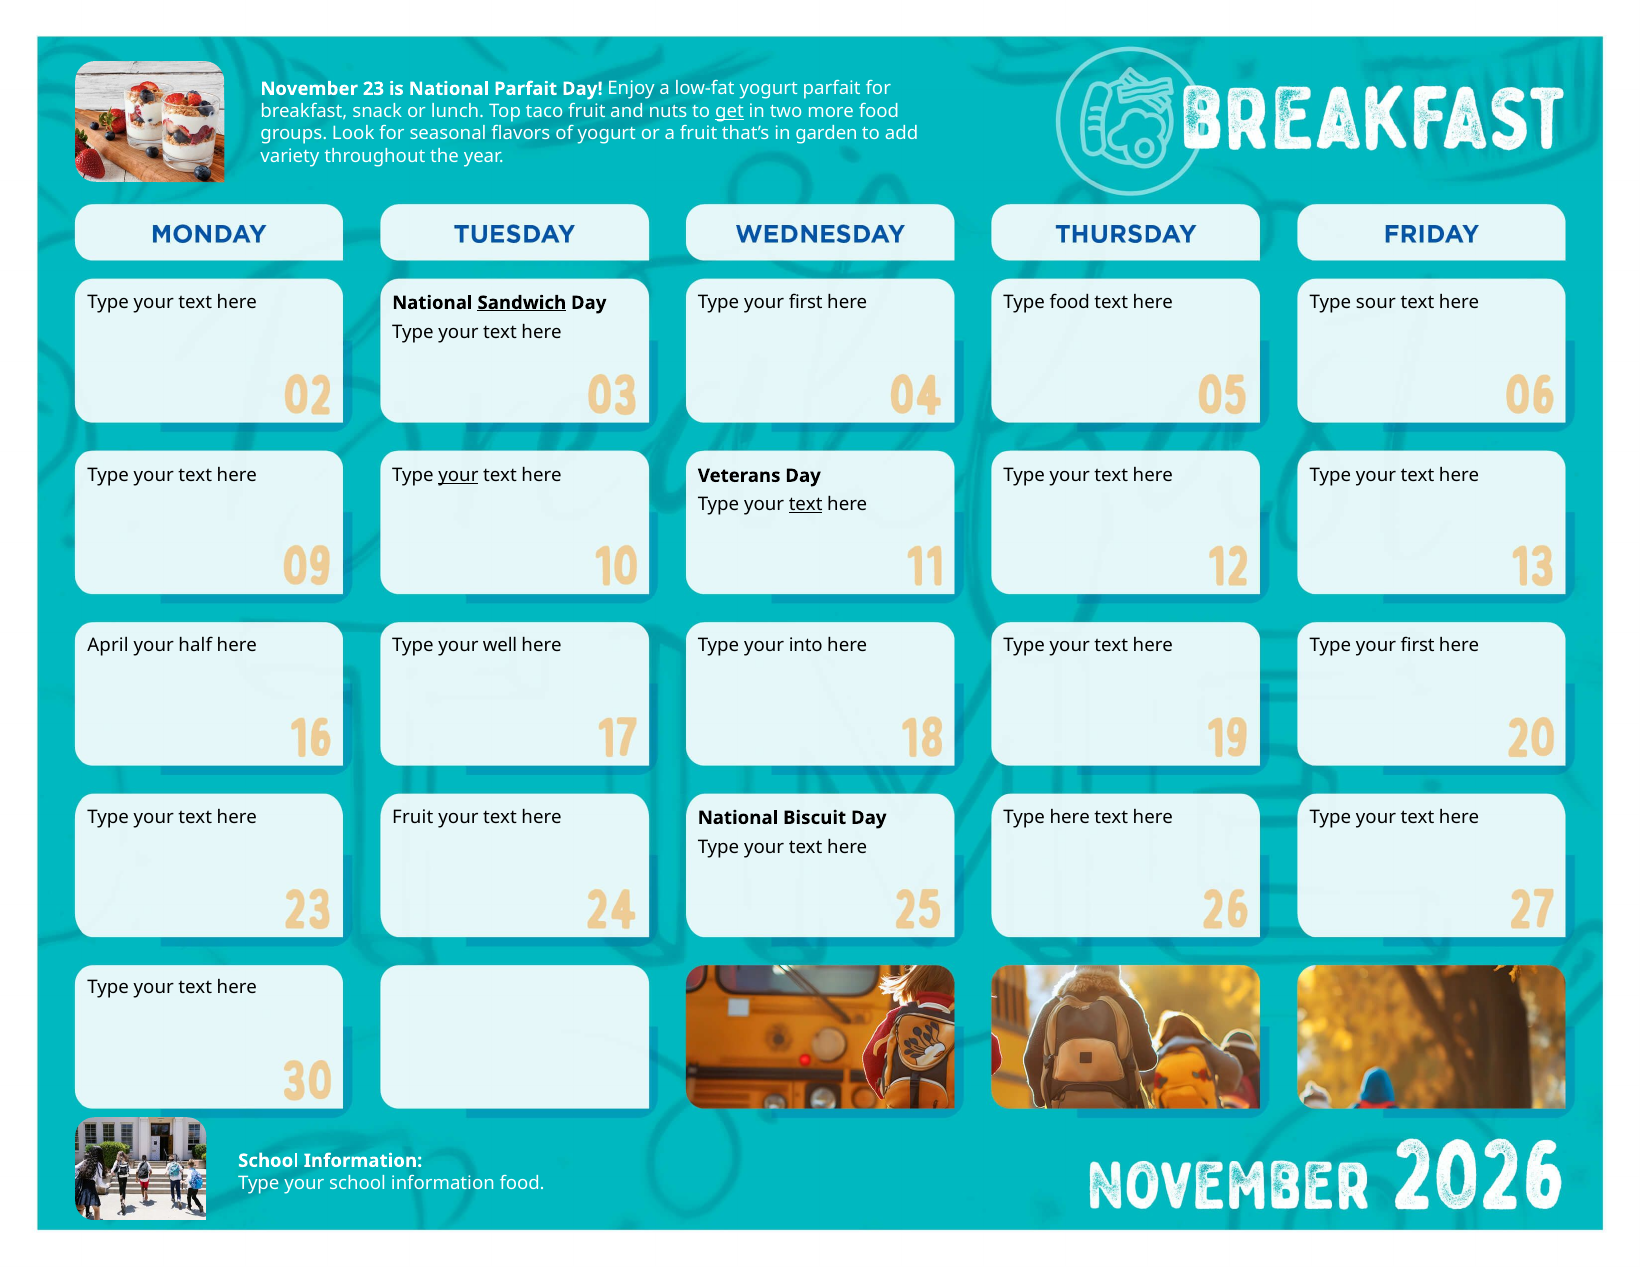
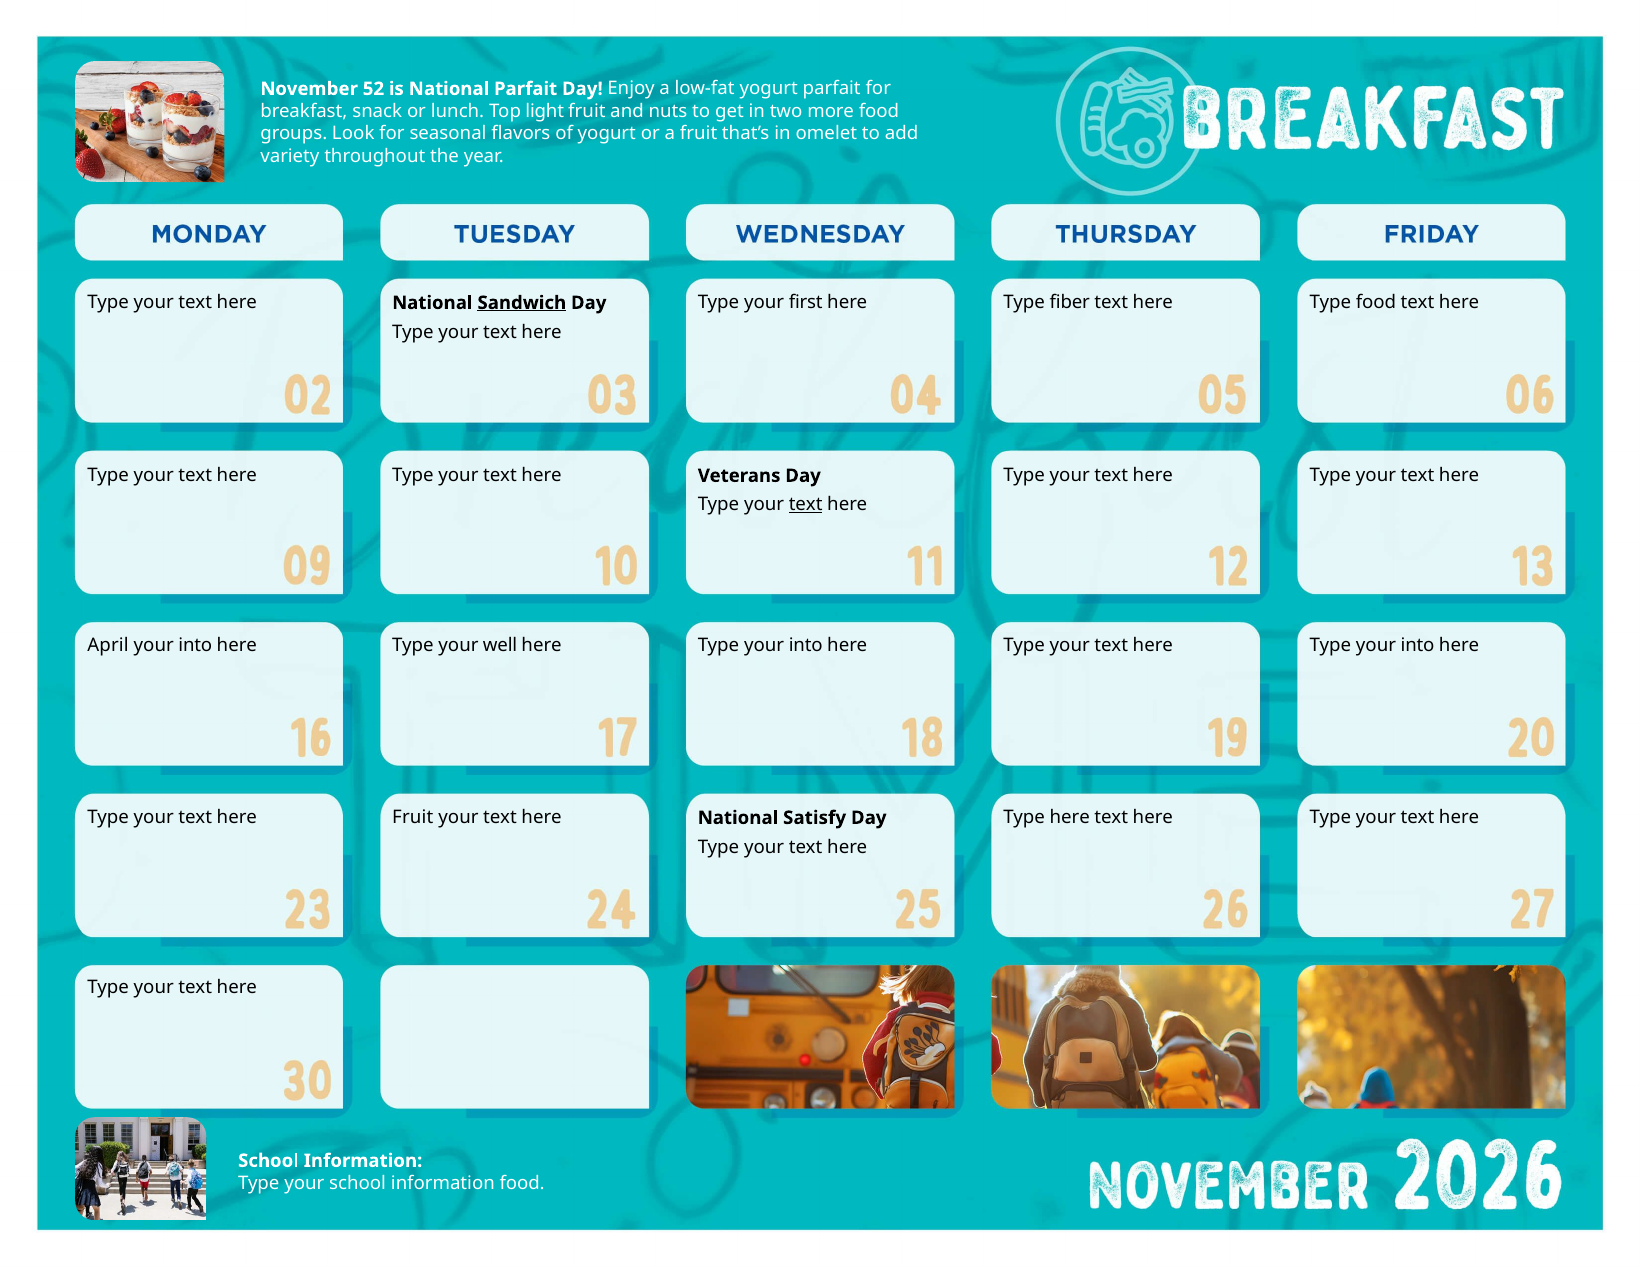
23: 23 -> 52 (373, 89)
taco: taco -> light (545, 111)
get underline: present -> none (729, 111)
garden: garden -> omelet (826, 134)
Type food: food -> fiber (1070, 303)
Type sour: sour -> food (1376, 303)
your underline: present -> none (458, 476)
half: half -> into (195, 645)
first: first -> into (1418, 645)
Biscuit: Biscuit -> Satisfy (815, 818)
